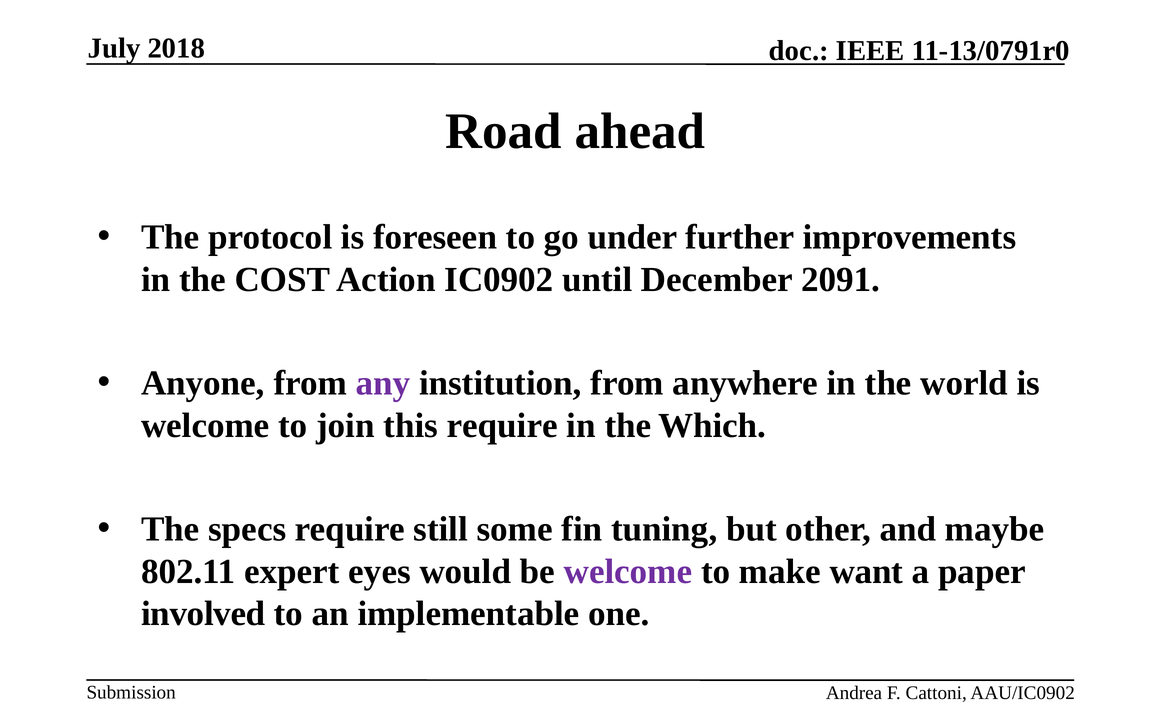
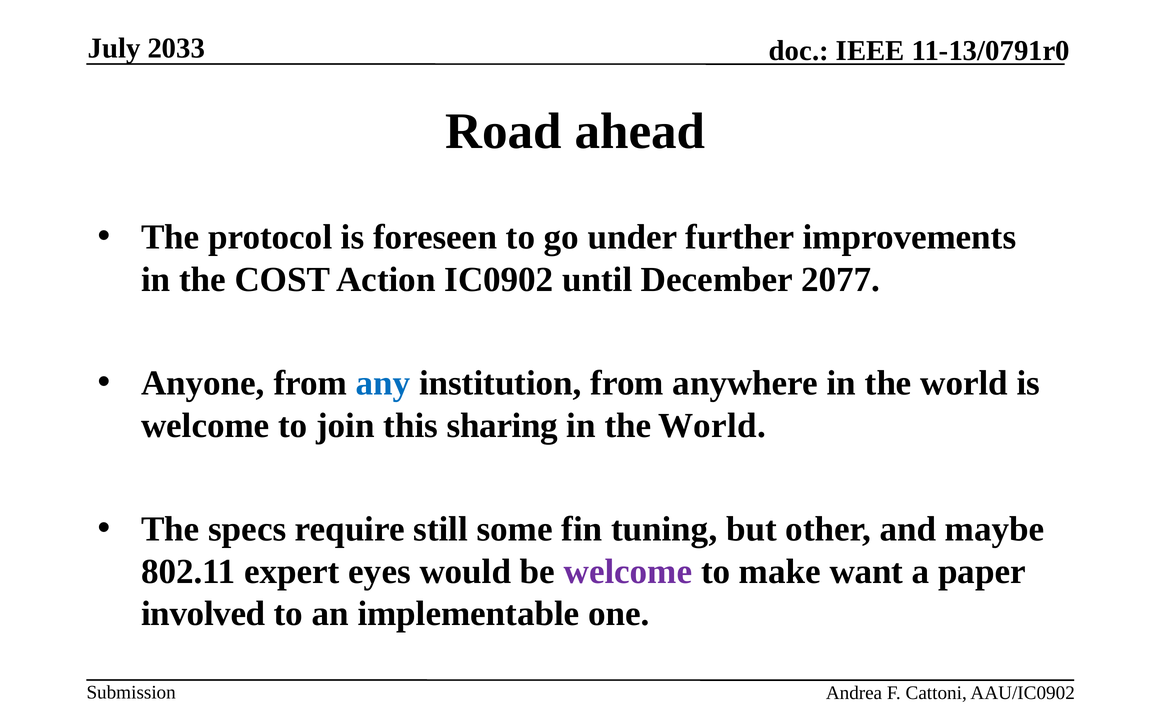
2018: 2018 -> 2033 (176, 48)
2091: 2091 -> 2077 (840, 279)
any colour: purple -> blue (383, 383)
this require: require -> sharing (502, 425)
Which: Which -> World (712, 425)
